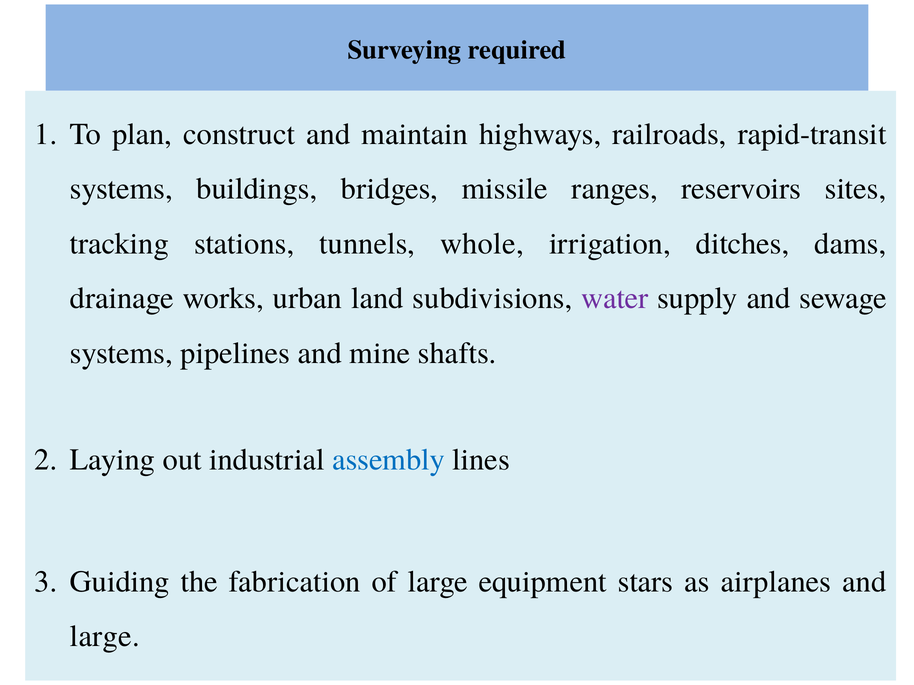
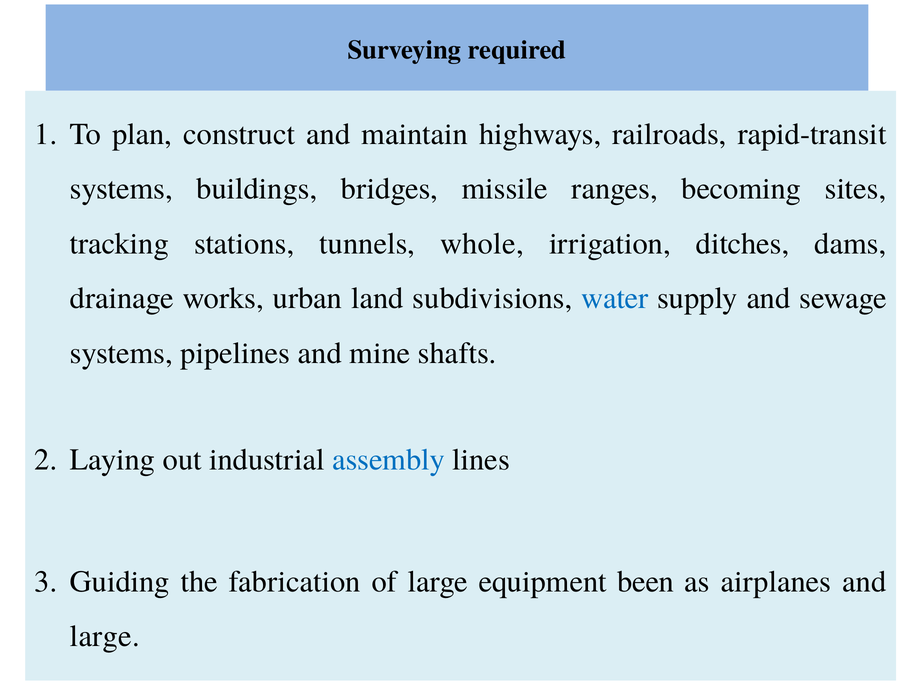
reservoirs: reservoirs -> becoming (741, 189)
water colour: purple -> blue (615, 299)
stars: stars -> been (646, 582)
